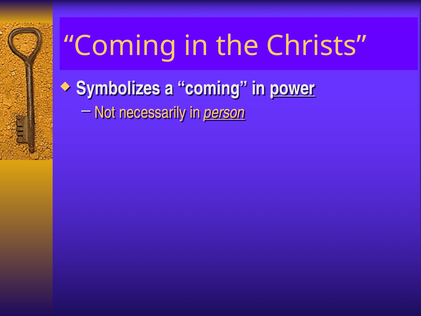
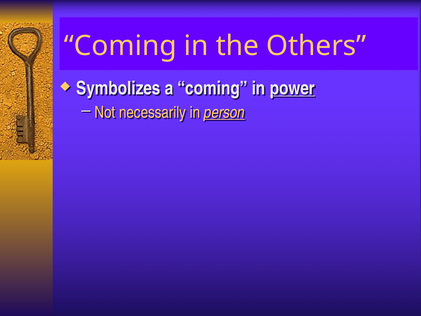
Christs: Christs -> Others (316, 46)
